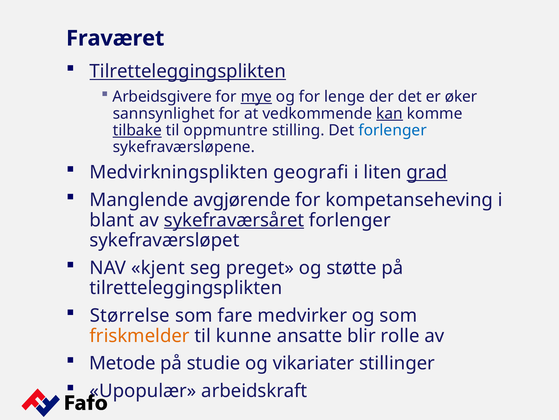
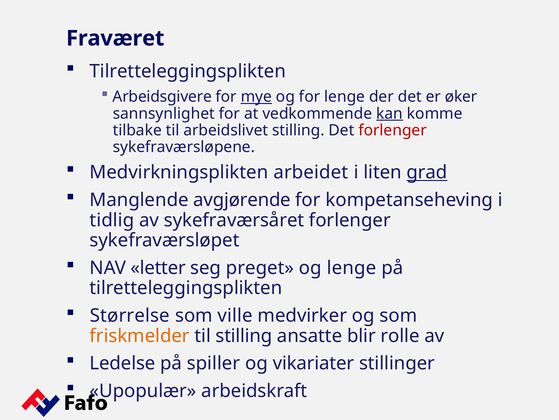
Tilretteleggingsplikten underline: present -> none (188, 71)
tilbake underline: present -> none (137, 130)
oppmuntre: oppmuntre -> arbeidslivet (226, 130)
forlenger colour: blue -> red (393, 130)
geografi: geografi -> arbeidet (311, 172)
blant: blant -> tidlig (112, 220)
sykefraværsåret underline: present -> none (234, 220)
kjent: kjent -> letter (158, 267)
og støtte: støtte -> lenge (351, 267)
fare: fare -> ville (235, 315)
til kunne: kunne -> stilling (244, 335)
Metode: Metode -> Ledelse (122, 363)
studie: studie -> spiller (213, 363)
